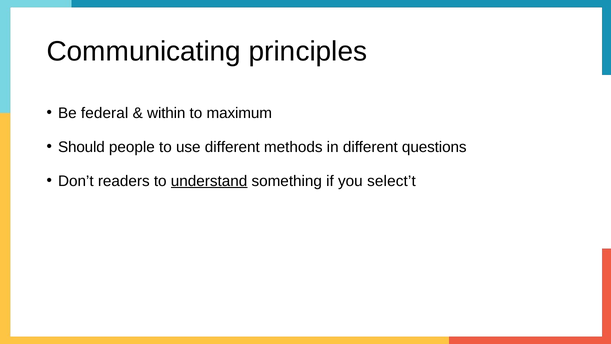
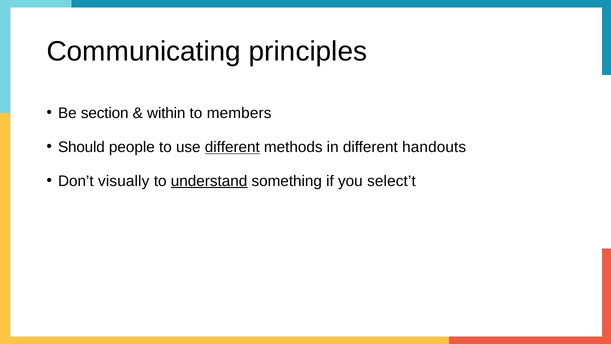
federal: federal -> section (105, 113)
maximum: maximum -> members (239, 113)
different underline: none -> present (232, 147)
questions: questions -> handouts (434, 147)
readers: readers -> visually (124, 181)
